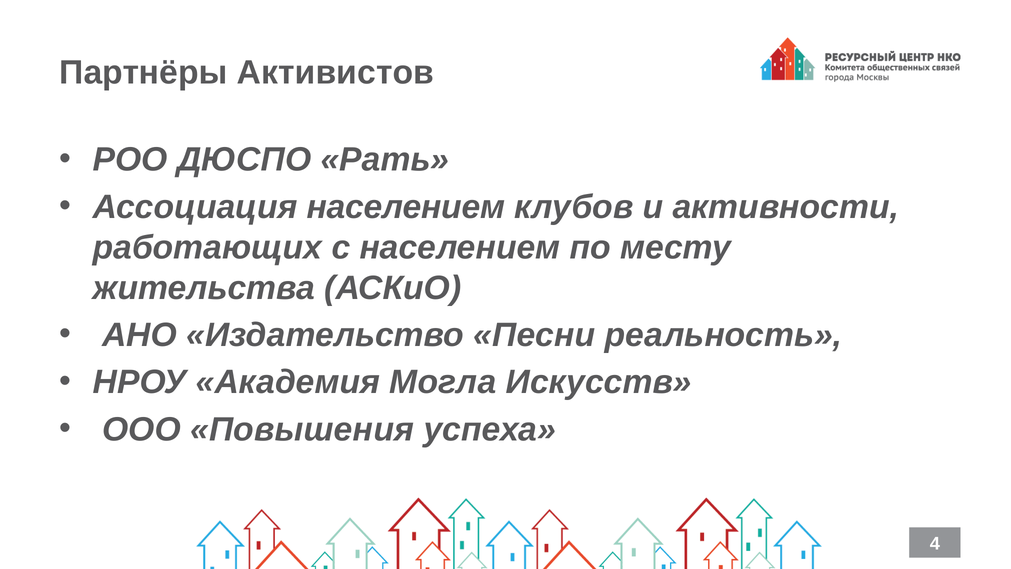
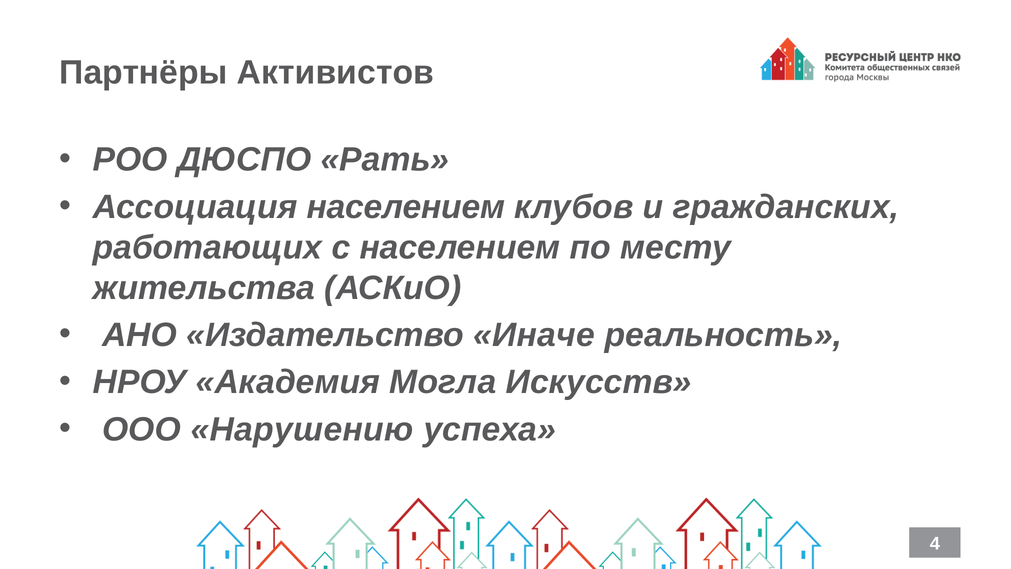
активности: активности -> гражданских (786, 207)
Песни: Песни -> Иначе (534, 335)
Повышения: Повышения -> Нарушению (302, 429)
